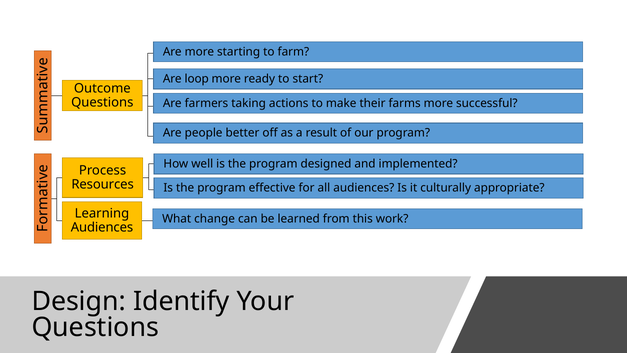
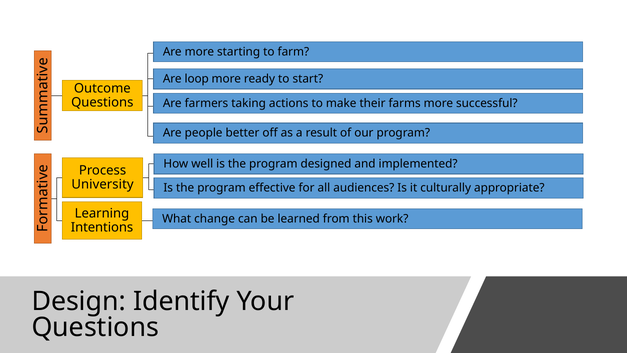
Resources: Resources -> University (103, 184)
Audiences: Audiences -> Intentions (102, 227)
